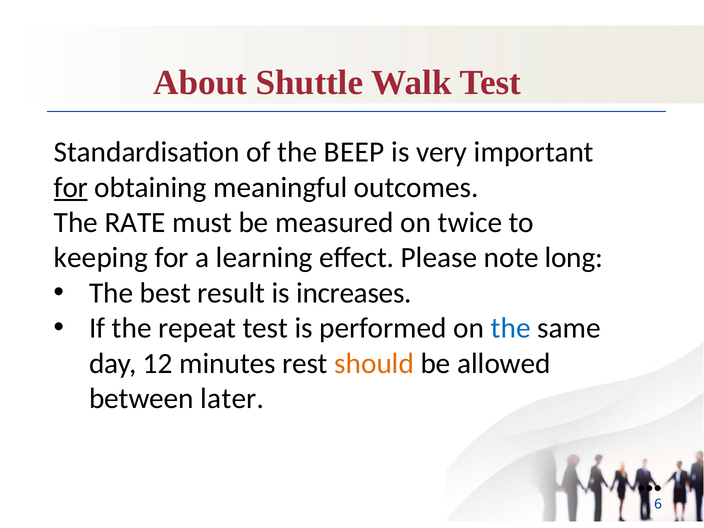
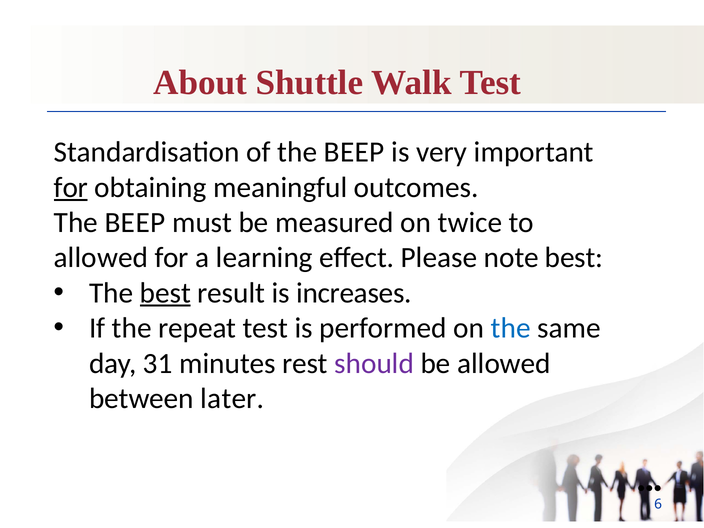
RATE: RATE -> BEEP (135, 223)
keeping: keeping -> allowed (101, 258)
note long: long -> best (574, 258)
best underline: none -> present (165, 293)
12: 12 -> 31 (158, 363)
should colour: orange -> purple (374, 363)
